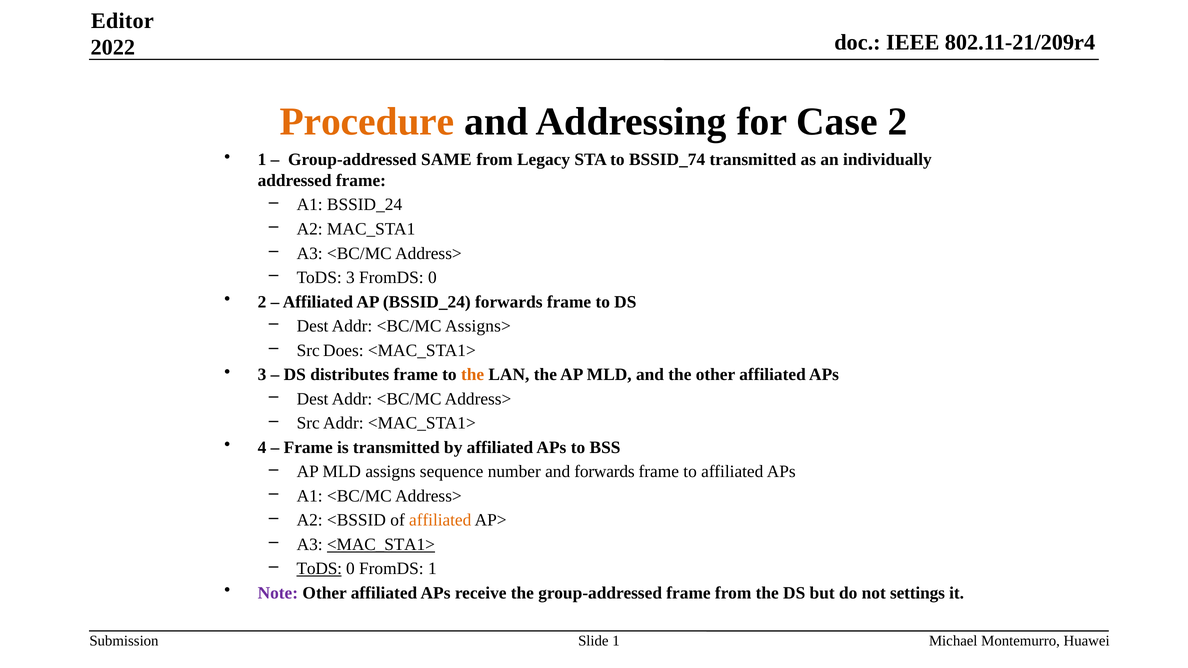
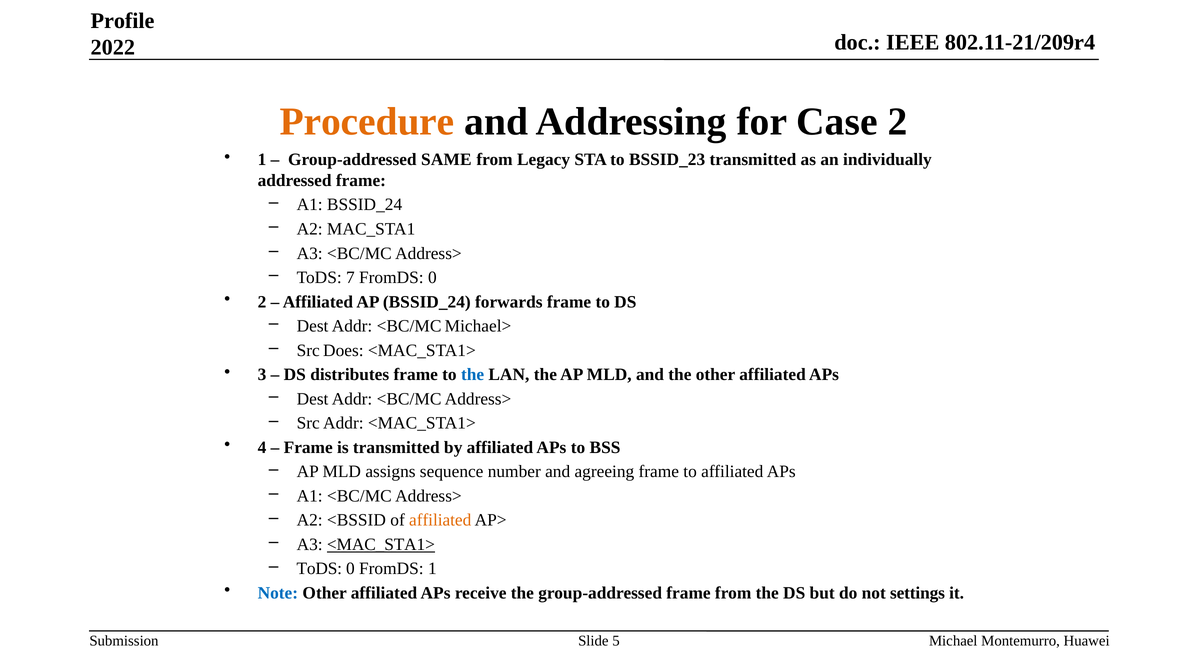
Editor: Editor -> Profile (123, 21)
BSSID_74: BSSID_74 -> BSSID_23 (667, 160)
ToDS 3: 3 -> 7 (350, 278)
Assigns>: Assigns> -> Michael> (478, 326)
the colour: orange -> blue (473, 375)
and forwards: forwards -> agreeing (604, 472)
ToDS underline: present -> none (319, 569)
Note colour: purple -> blue (278, 593)
Slide 1: 1 -> 5 (616, 641)
